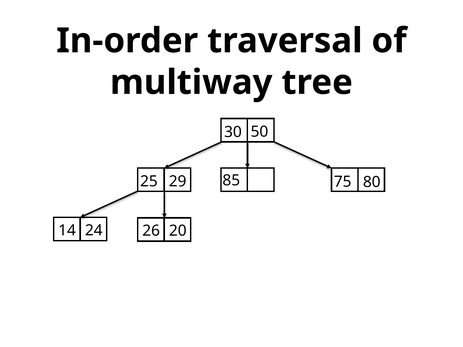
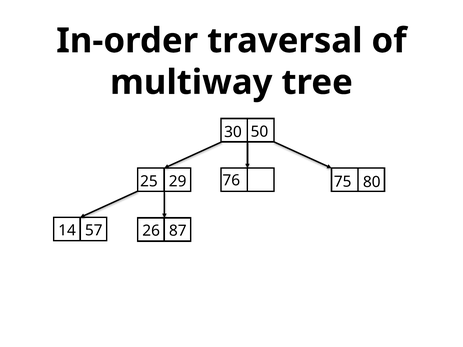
85: 85 -> 76 (231, 180)
24: 24 -> 57 (94, 231)
20: 20 -> 87 (178, 231)
